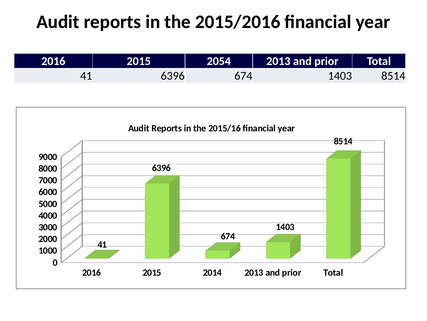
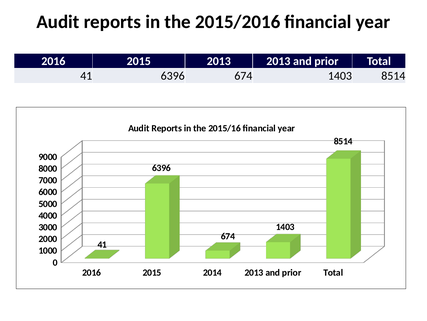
2015 2054: 2054 -> 2013 (219, 61)
